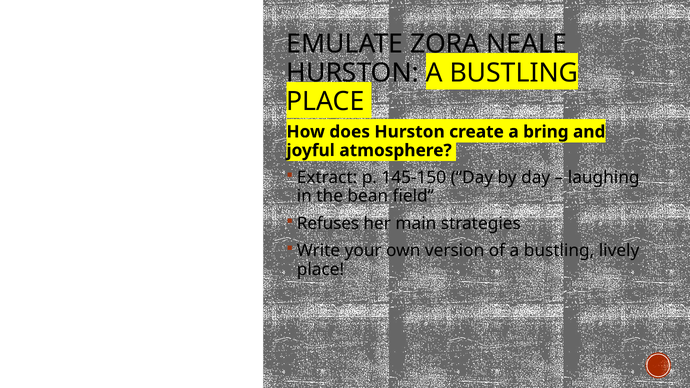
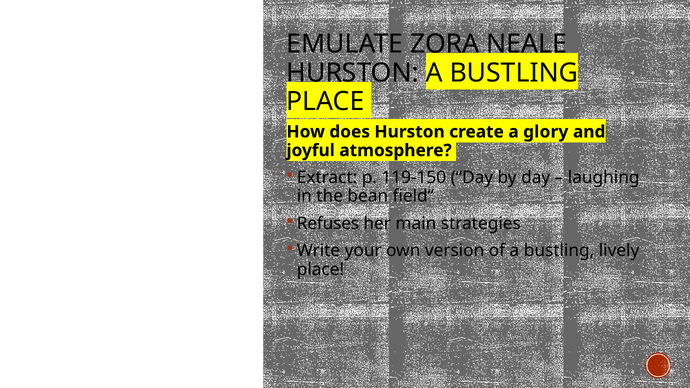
bring: bring -> glory (546, 132)
145-150: 145-150 -> 119-150 (414, 178)
